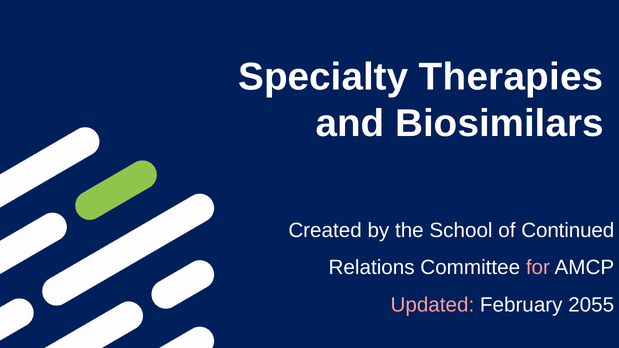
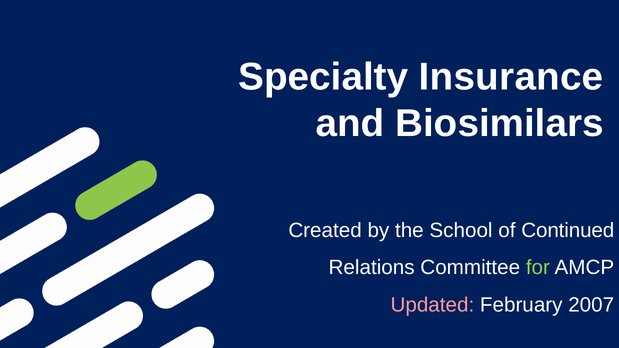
Therapies: Therapies -> Insurance (511, 77)
for colour: pink -> light green (538, 268)
2055: 2055 -> 2007 (591, 305)
